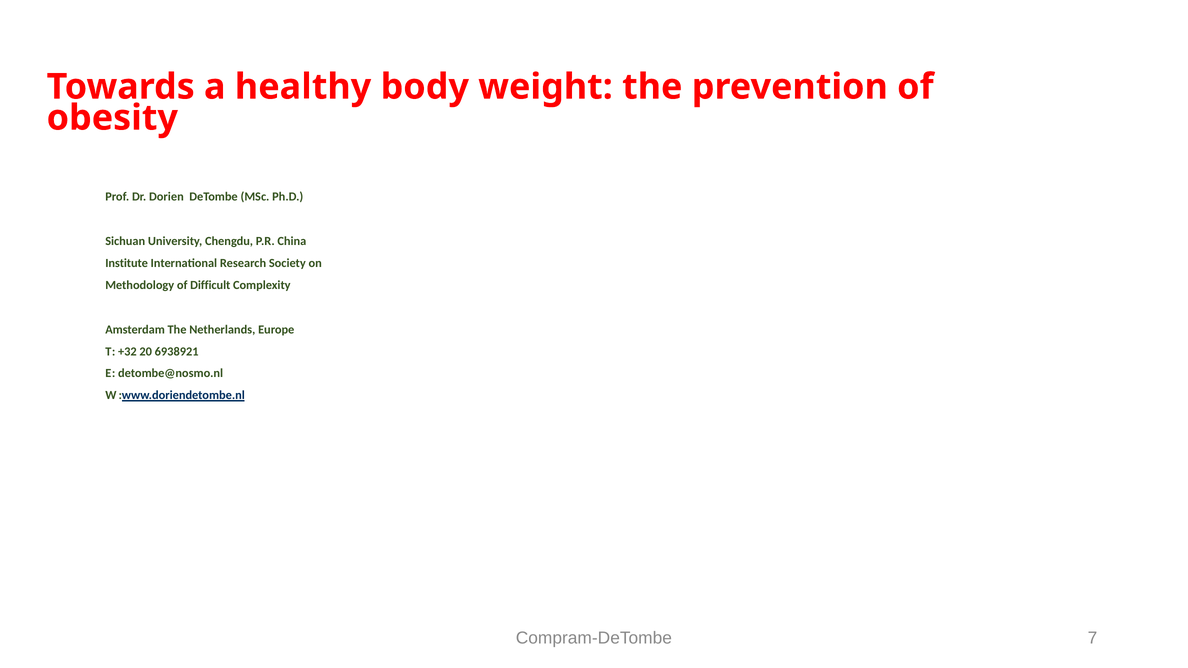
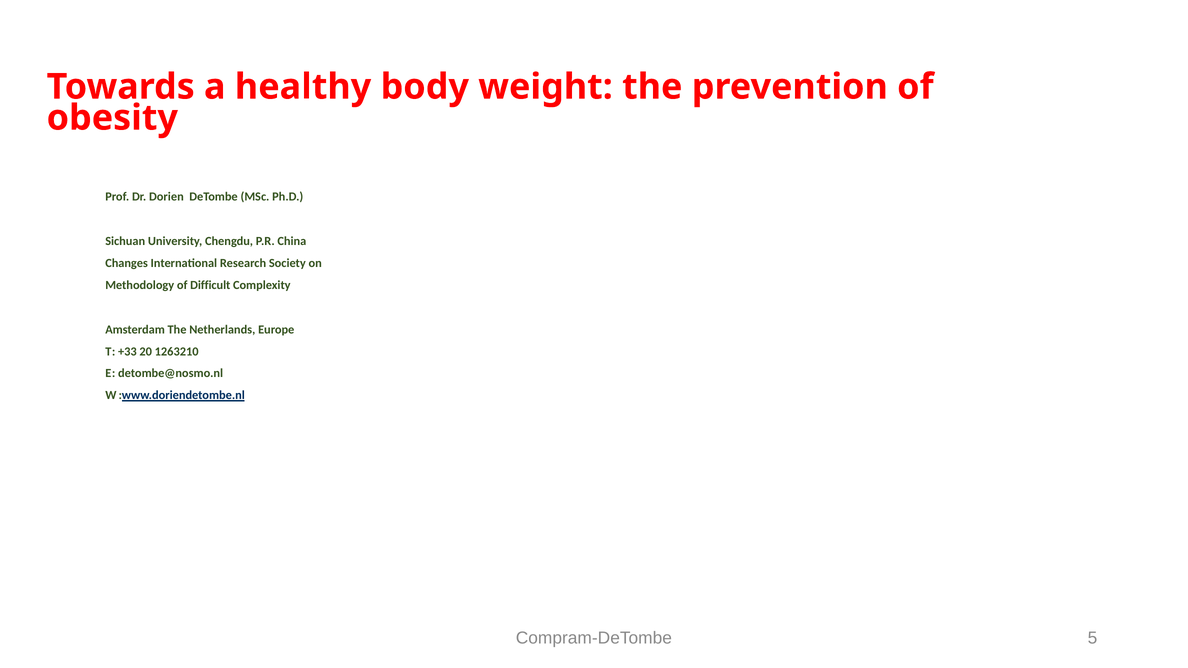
Institute: Institute -> Changes (127, 263)
+32: +32 -> +33 (127, 352)
6938921: 6938921 -> 1263210 (177, 352)
7: 7 -> 5 (1093, 638)
